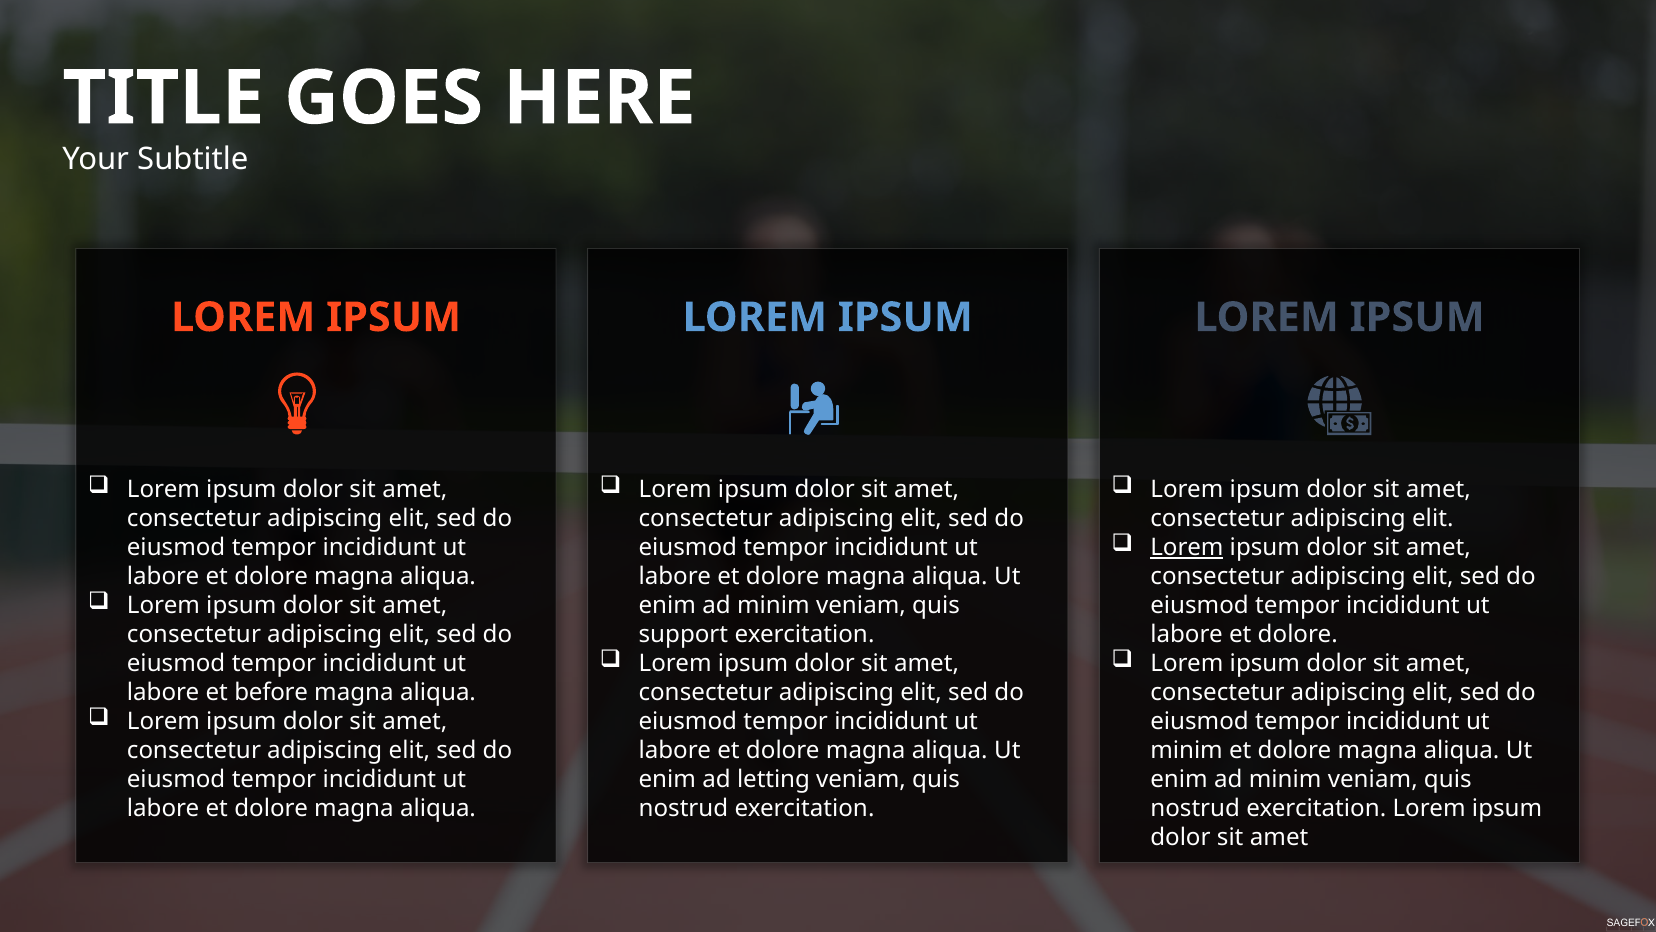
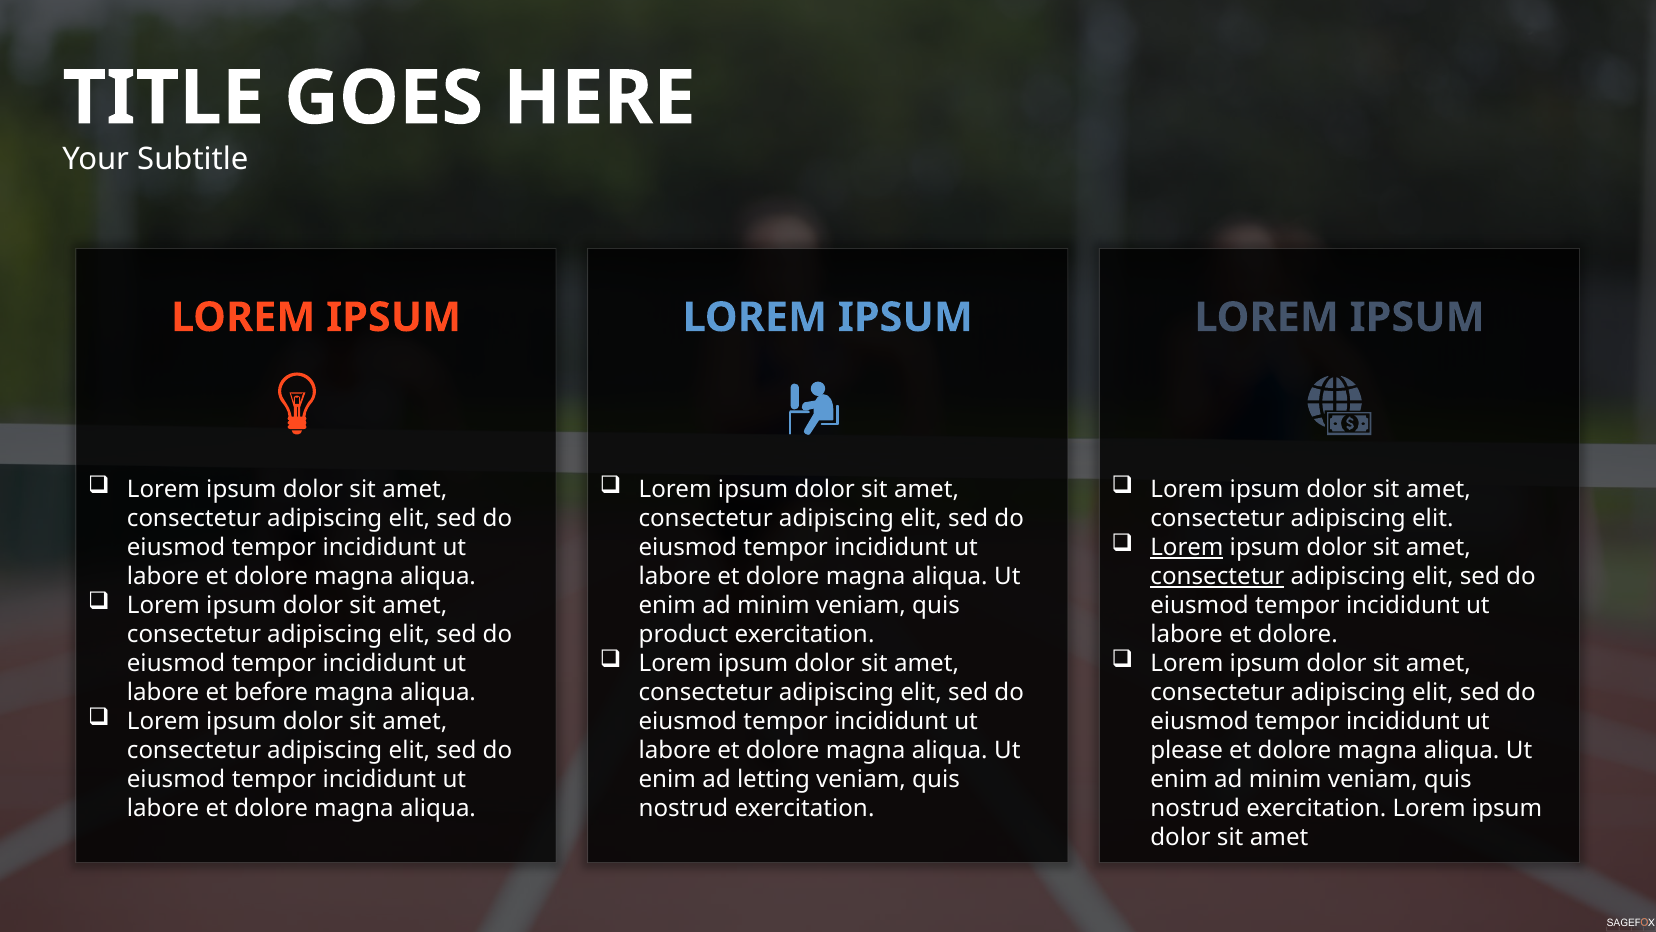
consectetur underline: none -> present (1217, 576)
support: support -> product (683, 634)
minim: minim -> please (1187, 750)
